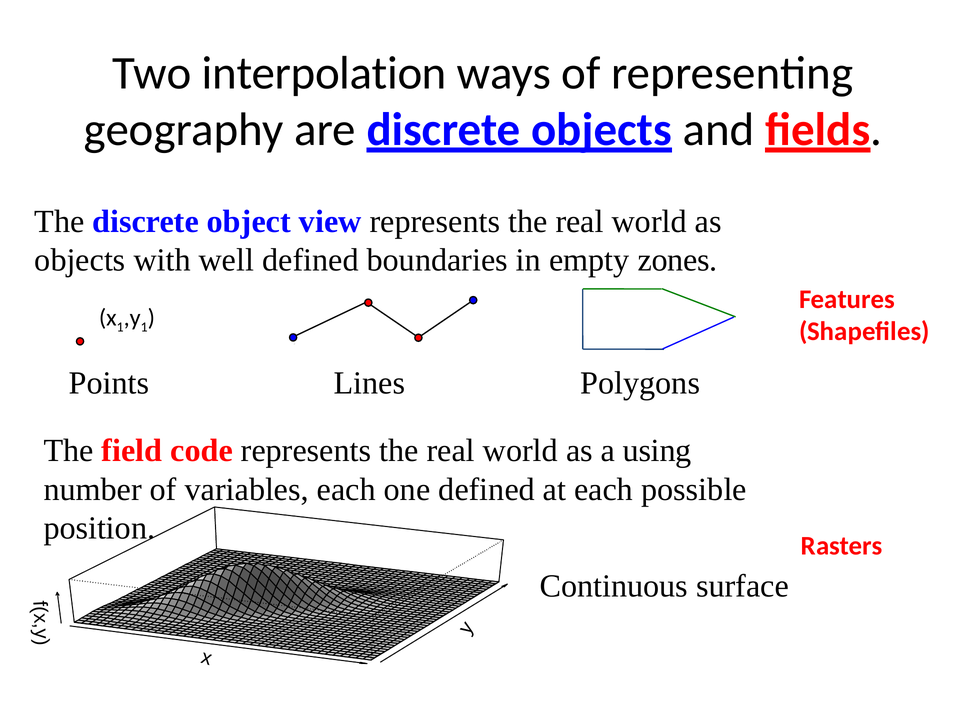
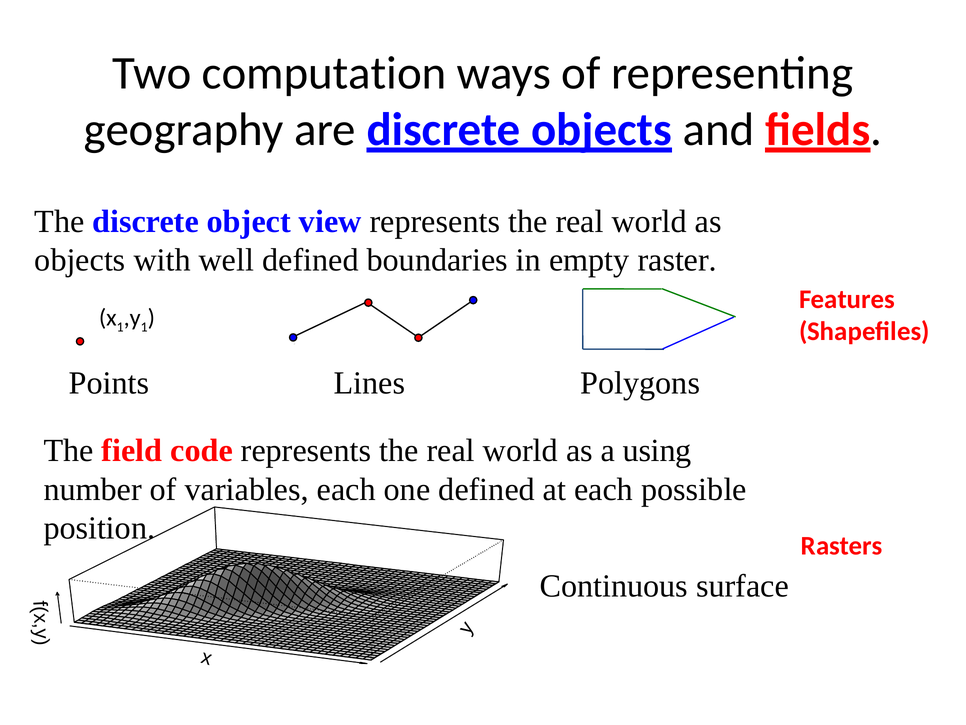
interpolation: interpolation -> computation (324, 73)
zones: zones -> raster (677, 260)
